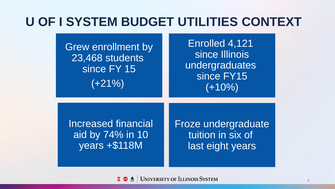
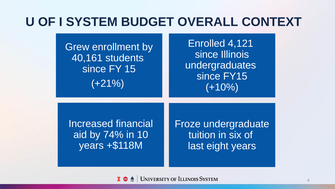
UTILITIES: UTILITIES -> OVERALL (208, 22)
23,468: 23,468 -> 40,161 (87, 58)
